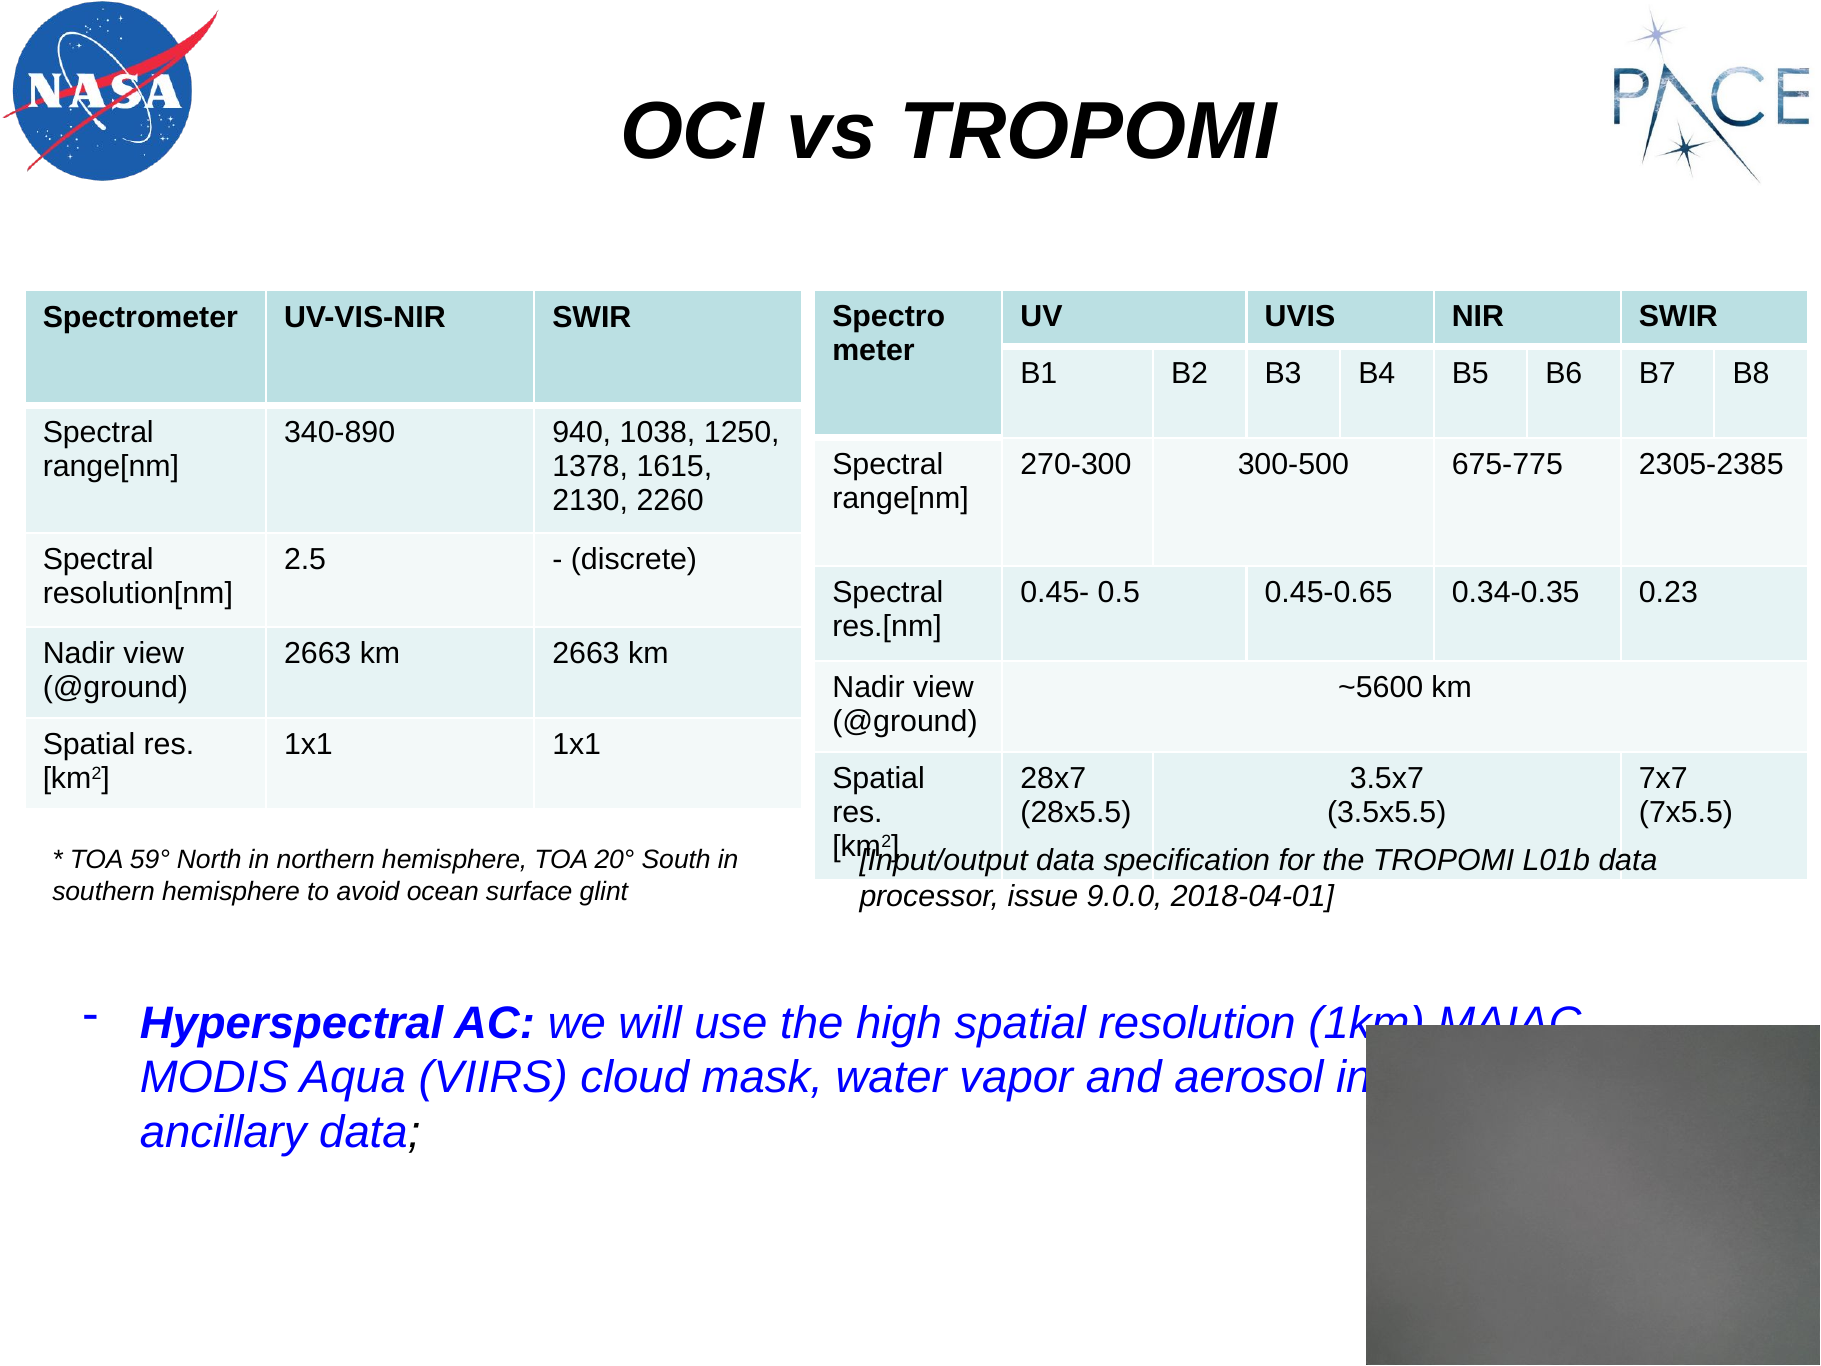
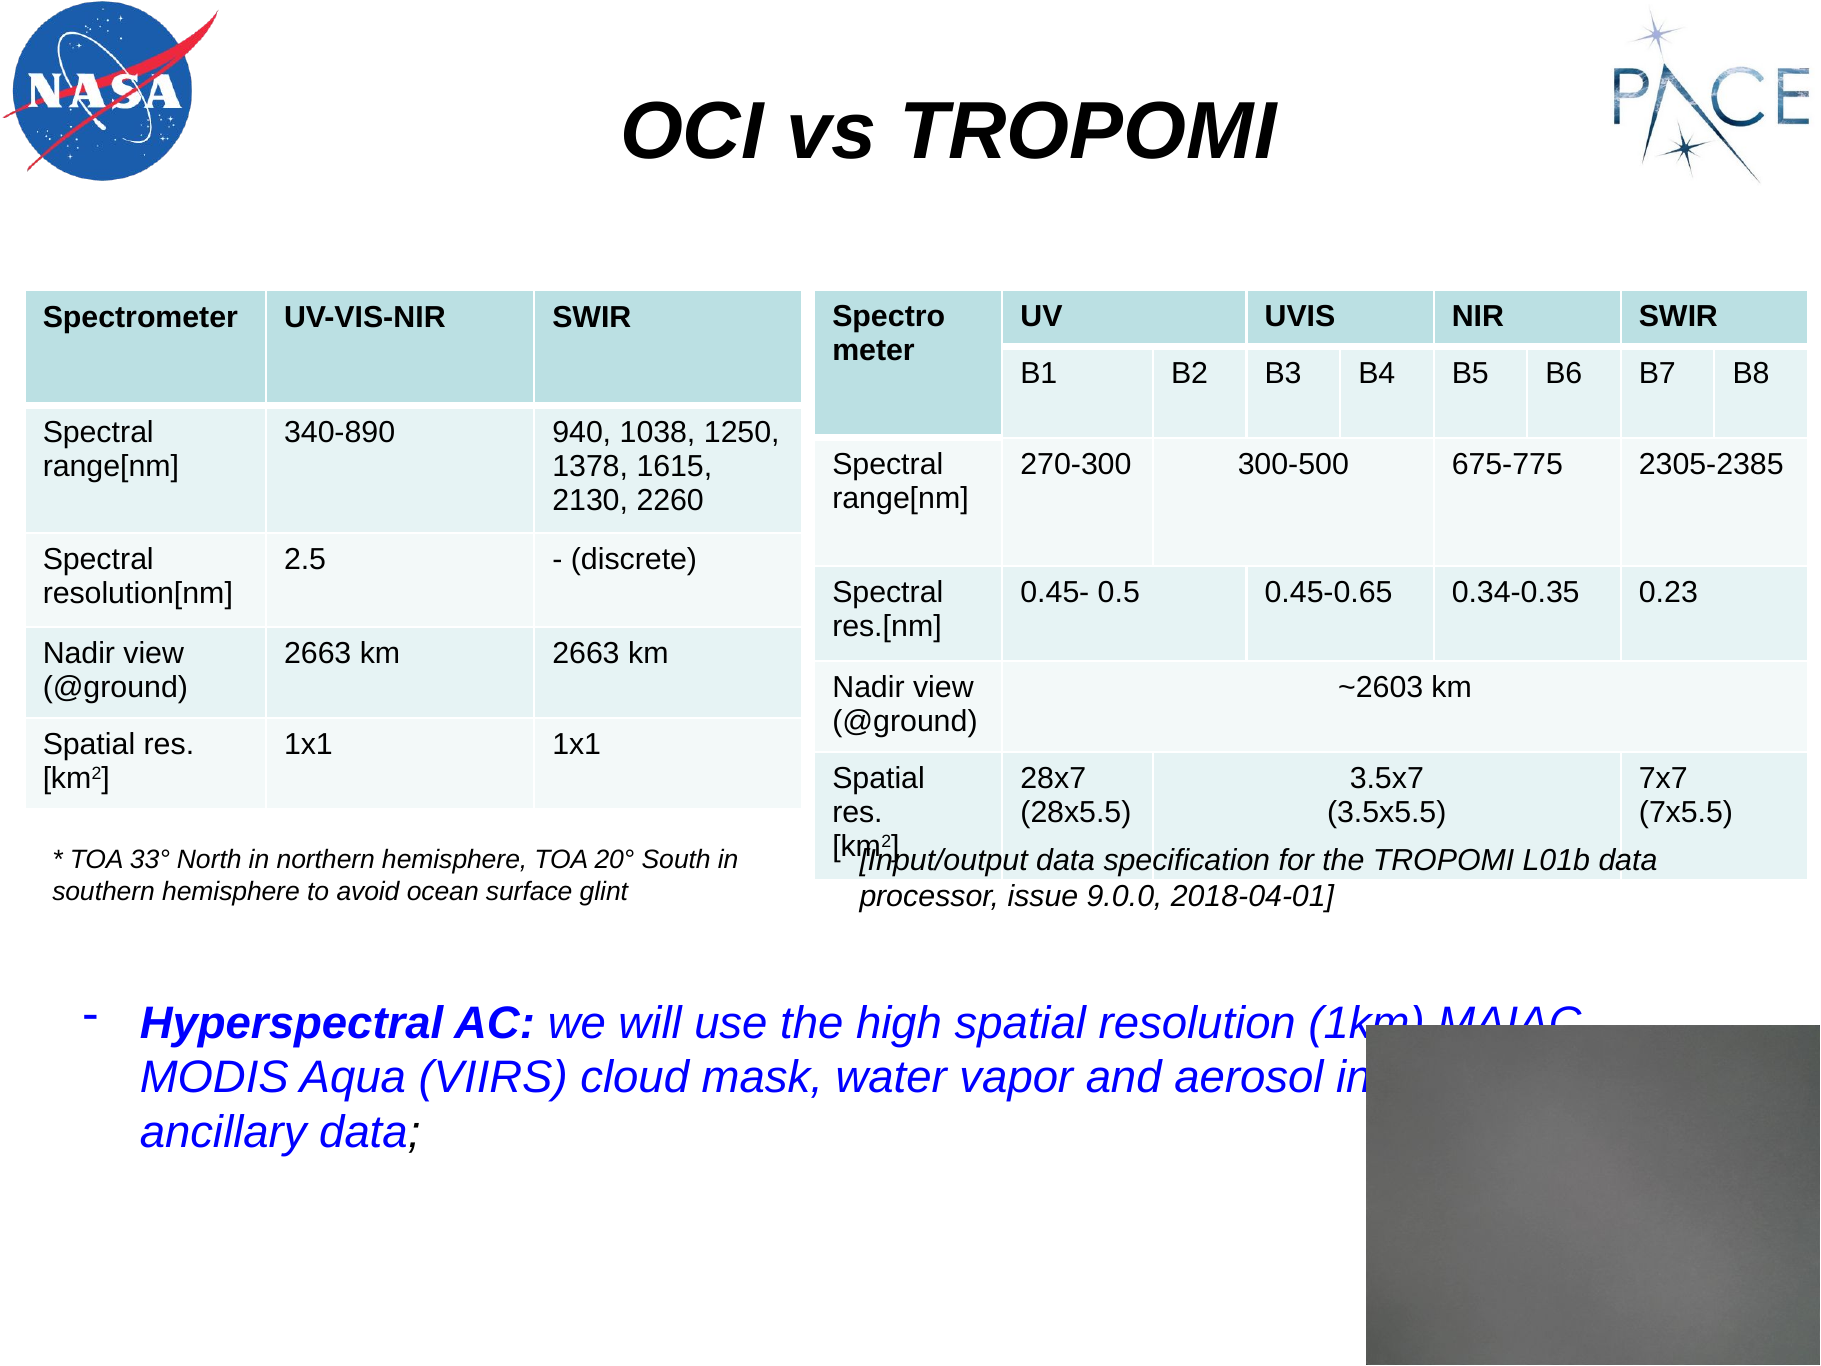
~5600: ~5600 -> ~2603 (1381, 688)
59°: 59° -> 33° (150, 859)
